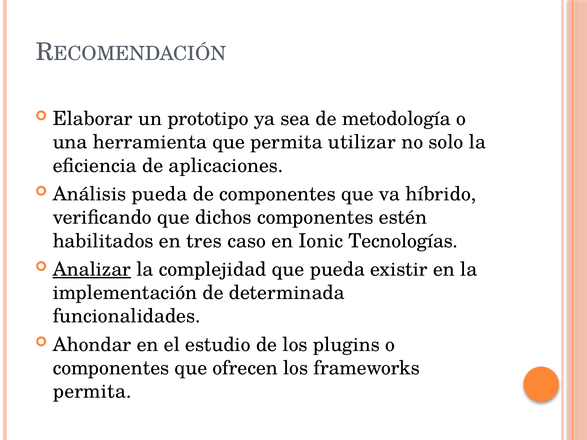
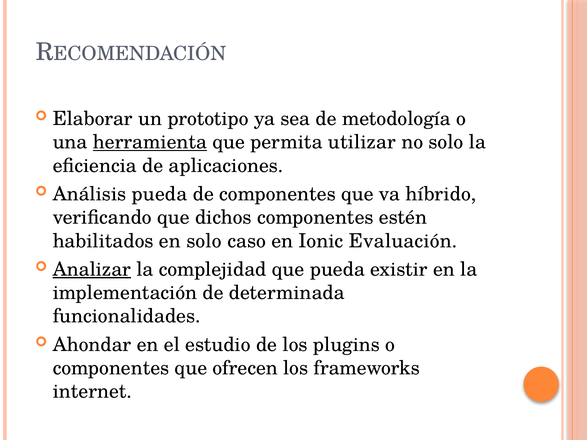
herramienta underline: none -> present (150, 142)
en tres: tres -> solo (204, 241)
Tecnologías: Tecnologías -> Evaluación (403, 241)
permita: permita -> internet (92, 392)
